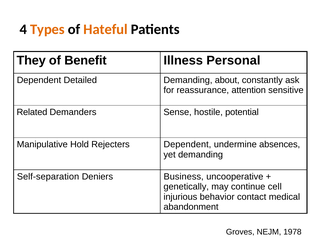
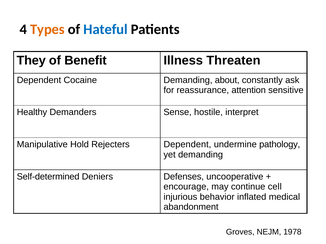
Hateful colour: orange -> blue (106, 30)
Personal: Personal -> Threaten (233, 61)
Detailed: Detailed -> Cocaine (80, 80)
Related: Related -> Healthy (32, 112)
potential: potential -> interpret (242, 112)
absences: absences -> pathology (280, 145)
Self-separation: Self-separation -> Self-determined (48, 177)
Business: Business -> Defenses (184, 177)
genetically: genetically -> encourage (186, 187)
contact: contact -> inflated (252, 197)
